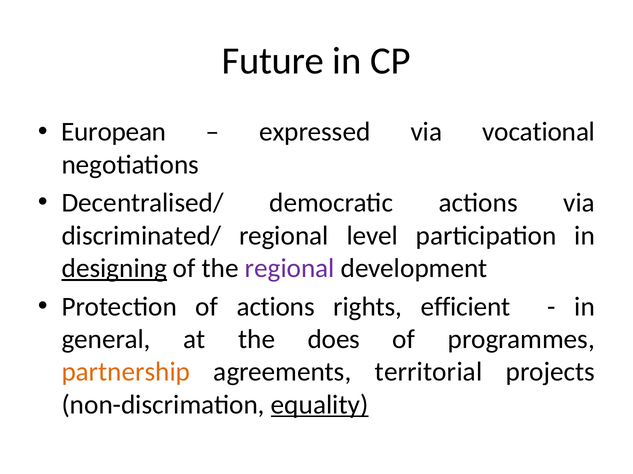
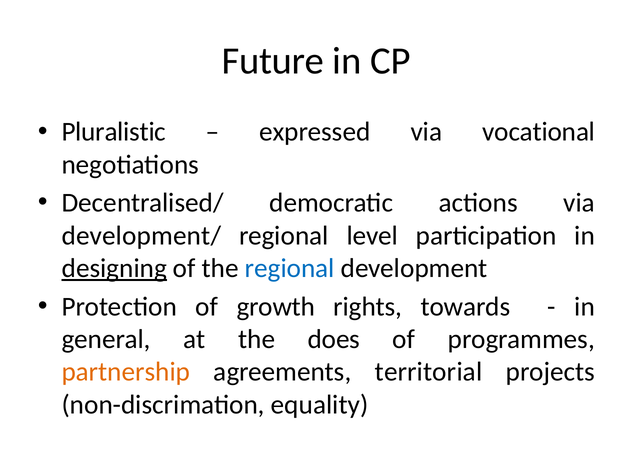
European: European -> Pluralistic (114, 132)
discriminated/: discriminated/ -> development/ (141, 236)
regional colour: purple -> blue (290, 269)
of actions: actions -> growth (276, 307)
efficient: efficient -> towards (466, 307)
equality underline: present -> none (320, 405)
